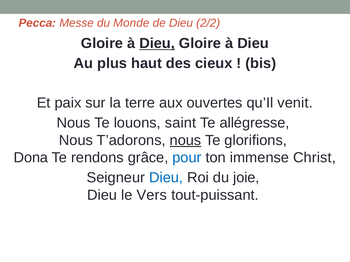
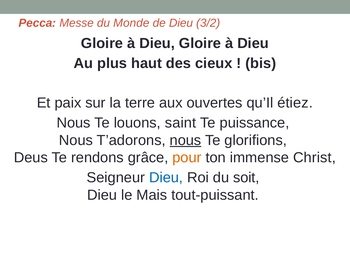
2/2: 2/2 -> 3/2 (208, 23)
Dieu underline: present -> none (157, 44)
venit: venit -> étiez (295, 103)
allégresse: allégresse -> puissance (254, 123)
Dona: Dona -> Deus (31, 158)
pour colour: blue -> orange (187, 158)
joie: joie -> soit (246, 178)
Vers: Vers -> Mais (152, 195)
